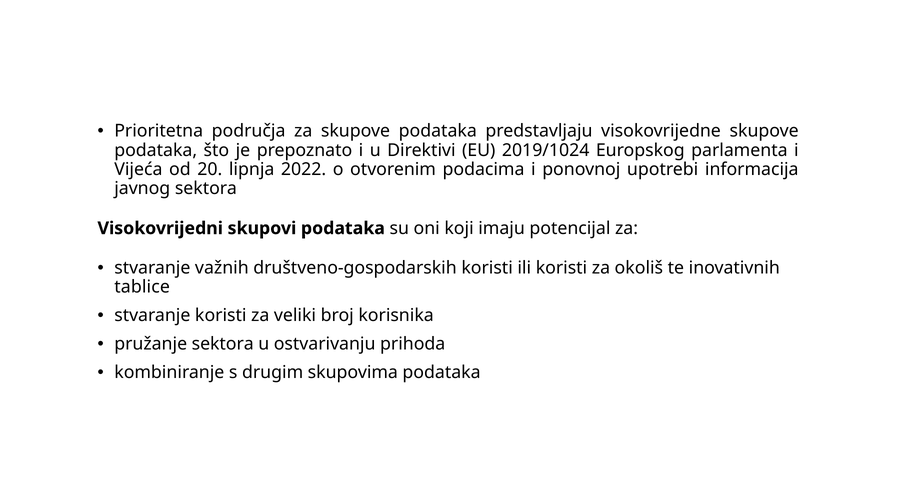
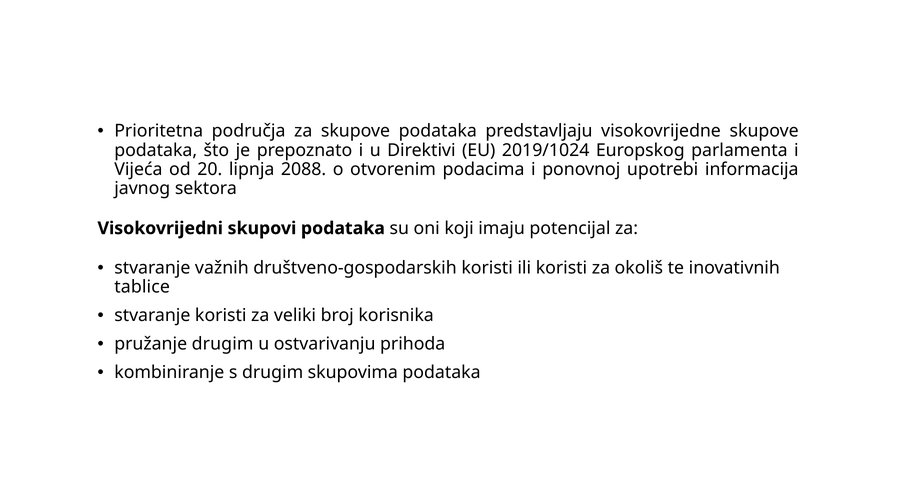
2022: 2022 -> 2088 (304, 170)
pružanje sektora: sektora -> drugim (223, 345)
